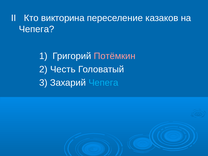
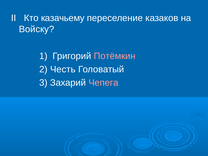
викторина: викторина -> казачьему (63, 18)
Чепега: Чепега -> Войску (36, 29)
Чепега colour: light blue -> pink (103, 83)
